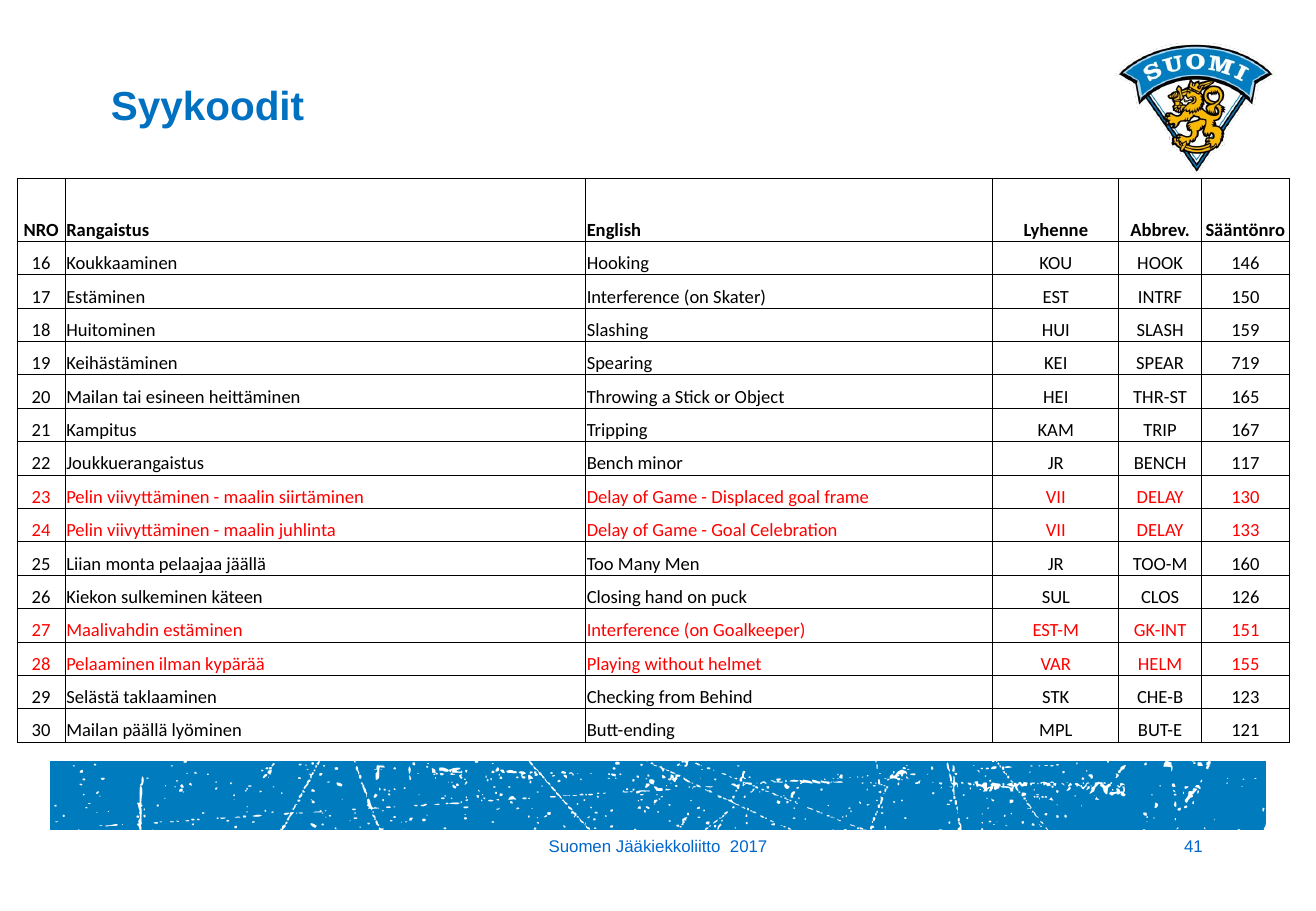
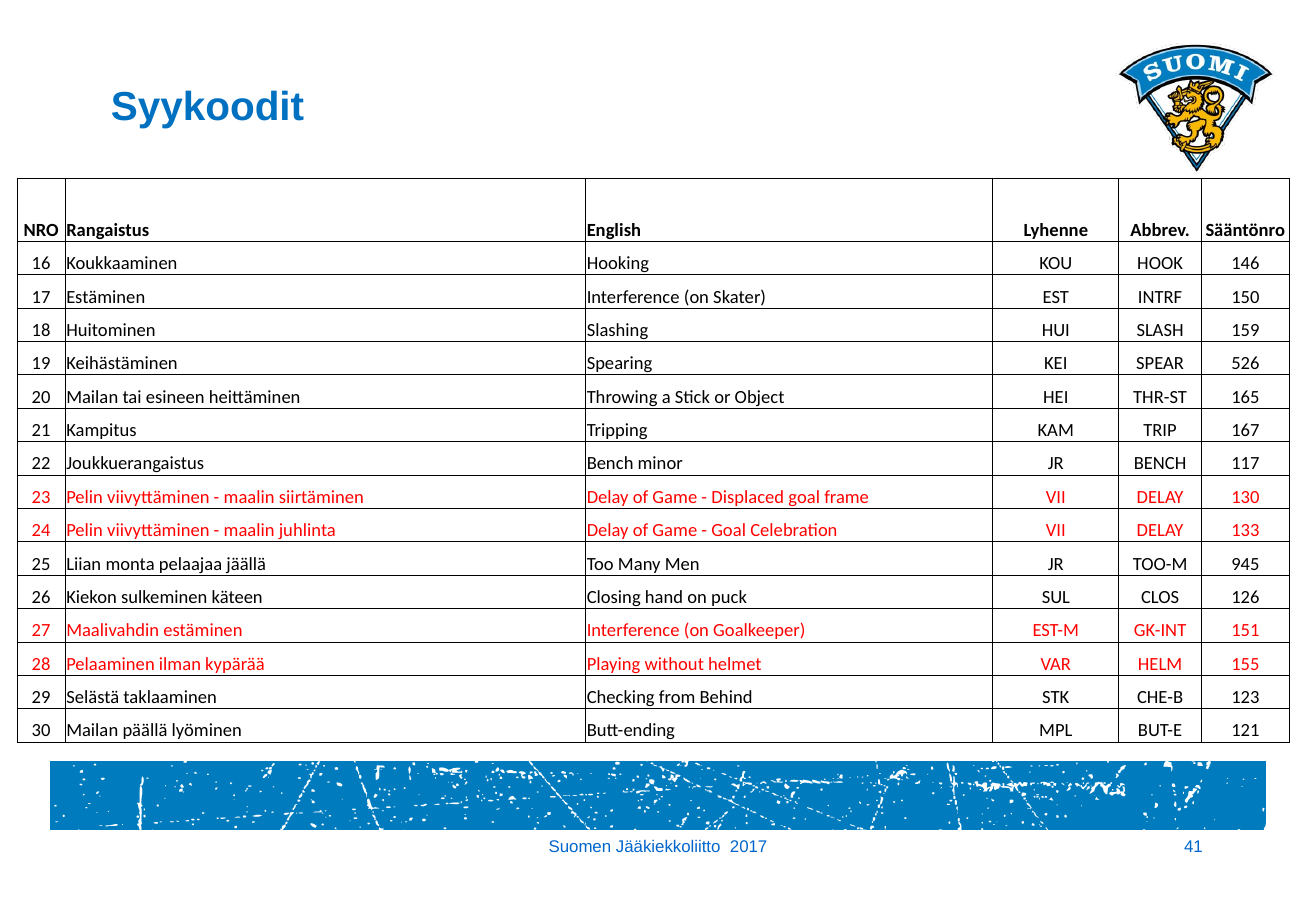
719: 719 -> 526 (1245, 364)
160: 160 -> 945 (1245, 564)
